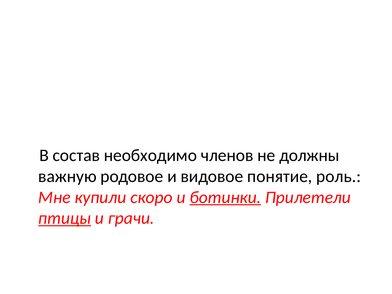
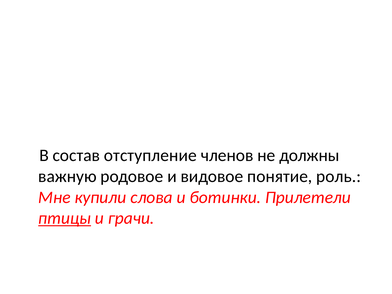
необходимо: необходимо -> отступление (150, 155)
скоро: скоро -> слова (151, 197)
ботинки underline: present -> none (225, 197)
